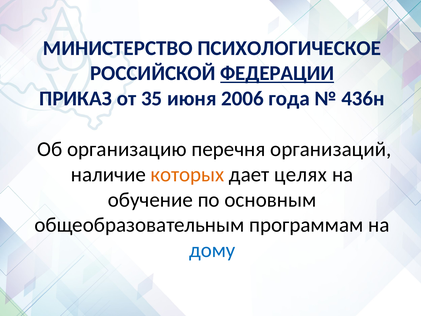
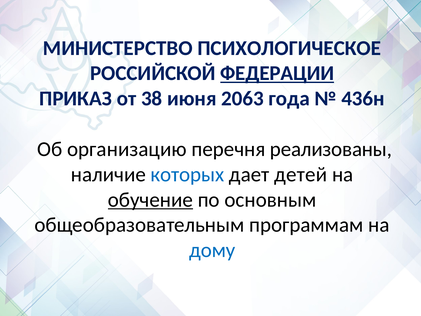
35: 35 -> 38 (152, 99)
2006: 2006 -> 2063 (243, 99)
организаций: организаций -> реализованы (331, 149)
которых colour: orange -> blue (187, 174)
целях: целях -> детей (301, 174)
обучение underline: none -> present (150, 200)
